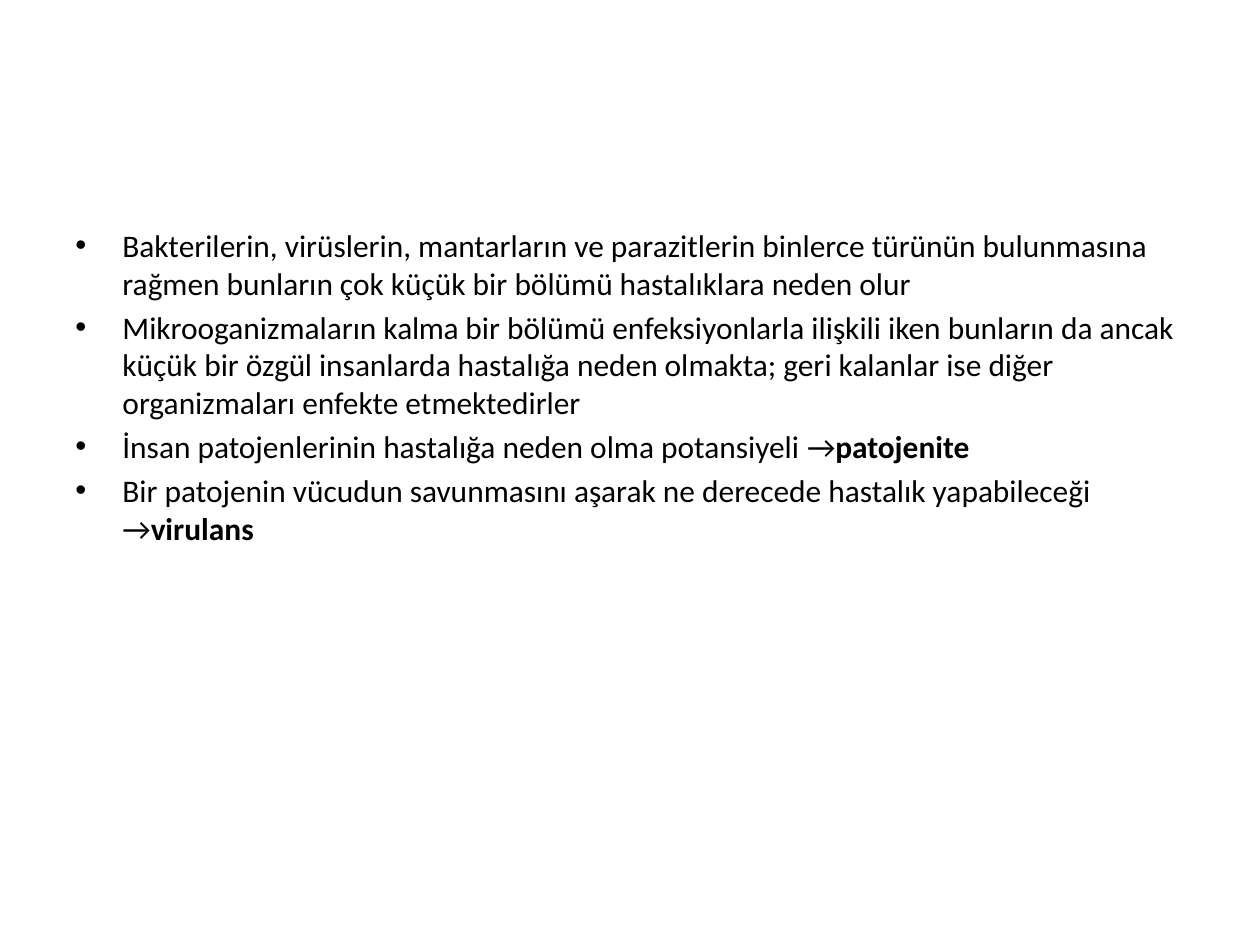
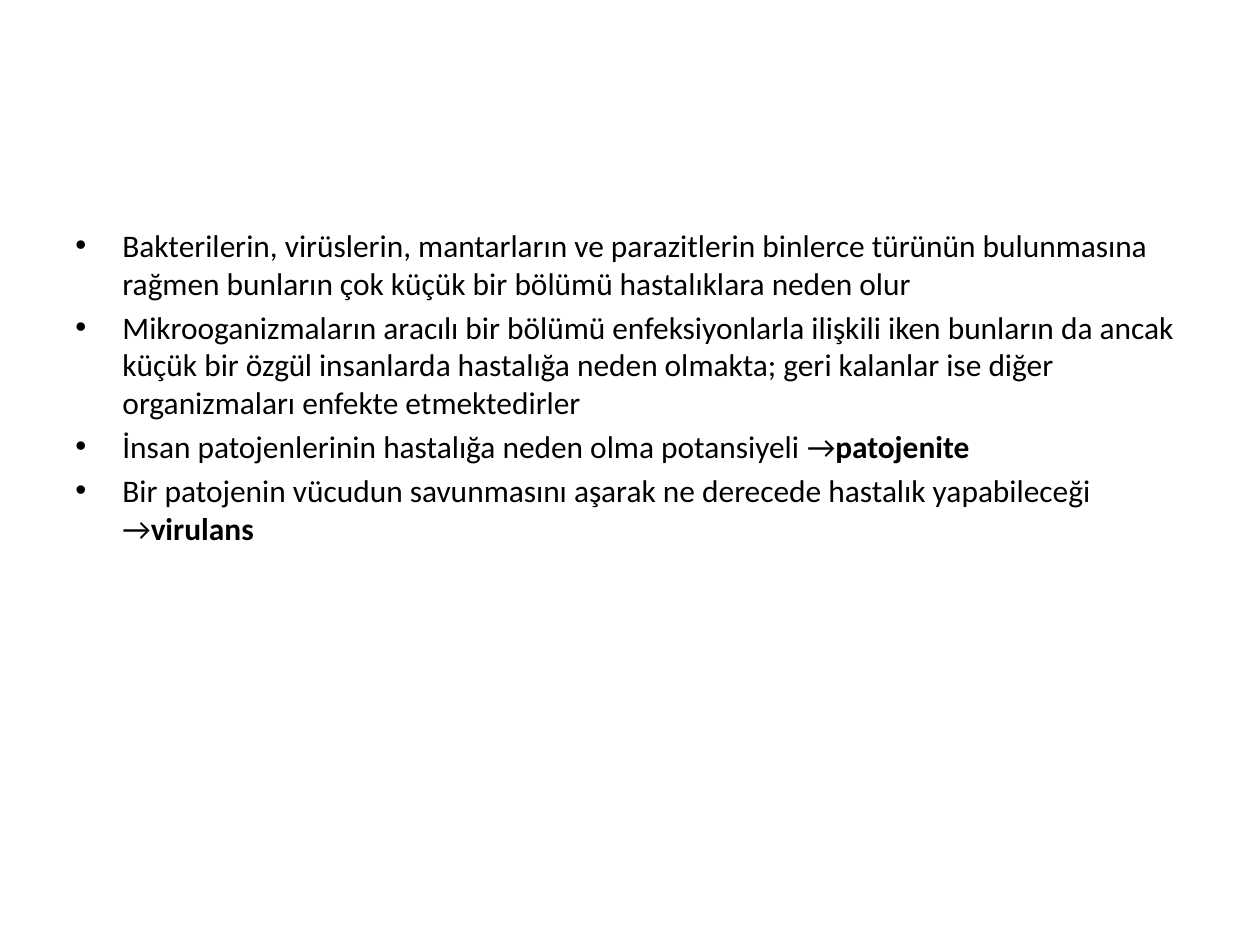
kalma: kalma -> aracılı (421, 329)
